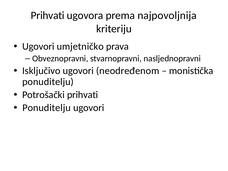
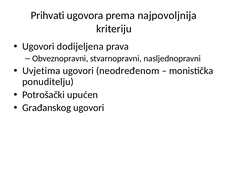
umjetničko: umjetničko -> dodijeljena (80, 46)
Isključivo: Isključivo -> Uvjetima (41, 71)
Potrošački prihvati: prihvati -> upućen (83, 95)
Ponuditelju: Ponuditelju -> Građanskog (47, 108)
